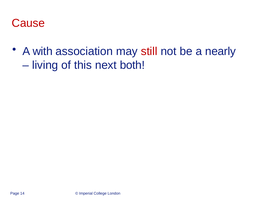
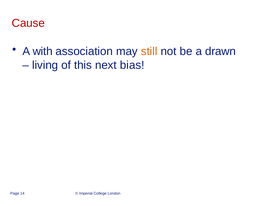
still colour: red -> orange (149, 51)
nearly: nearly -> drawn (221, 51)
both: both -> bias (132, 65)
